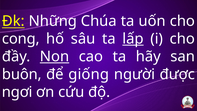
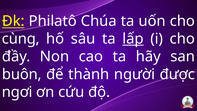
Những: Những -> Philatô (53, 21)
cong: cong -> cùng (21, 39)
Non underline: present -> none (55, 56)
giống: giống -> thành (89, 74)
